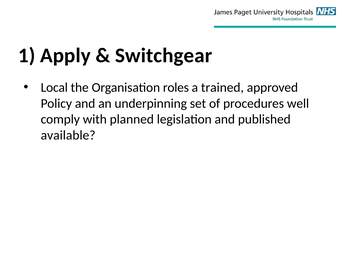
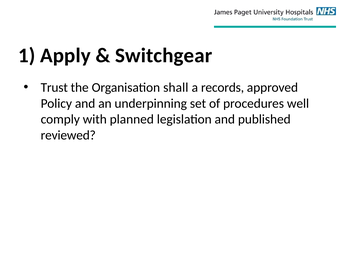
Local: Local -> Trust (54, 88)
roles: roles -> shall (176, 88)
trained: trained -> records (223, 88)
available: available -> reviewed (68, 135)
